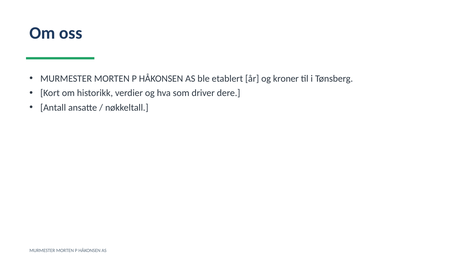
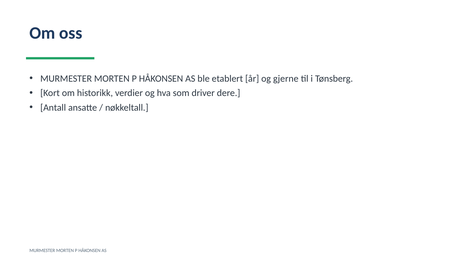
kroner: kroner -> gjerne (286, 78)
